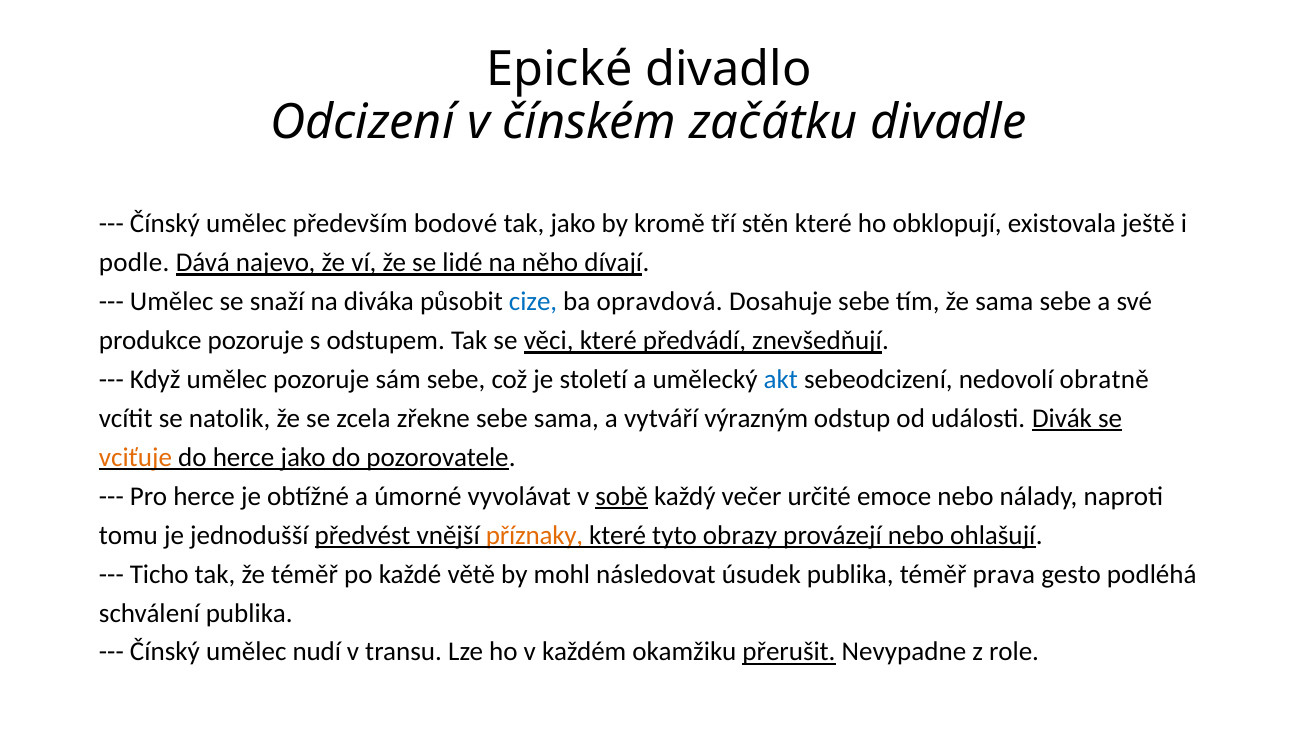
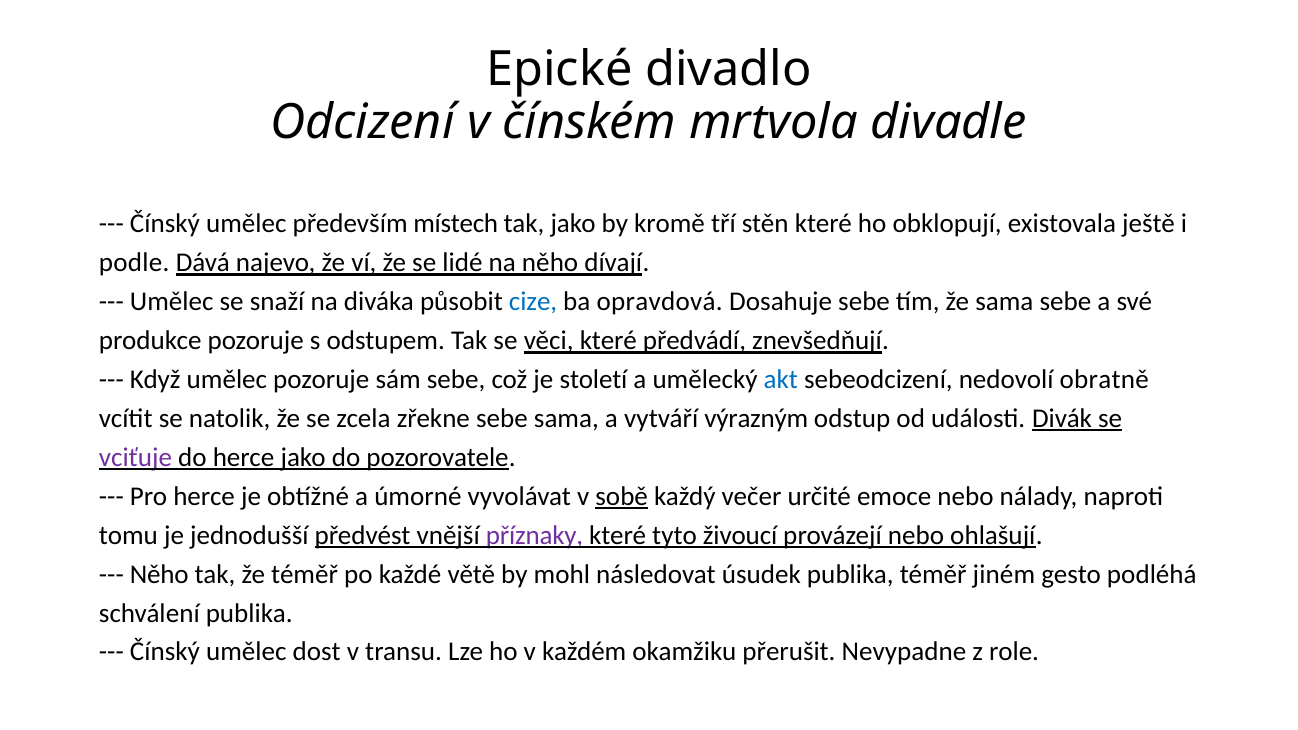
začátku: začátku -> mrtvola (774, 122)
bodové: bodové -> místech (456, 224)
vciťuje colour: orange -> purple (135, 457)
příznaky colour: orange -> purple (535, 535)
obrazy: obrazy -> živoucí (740, 535)
Ticho: Ticho -> Něho (159, 574)
prava: prava -> jiném (1004, 574)
nudí: nudí -> dost (317, 652)
přerušit underline: present -> none (789, 652)
